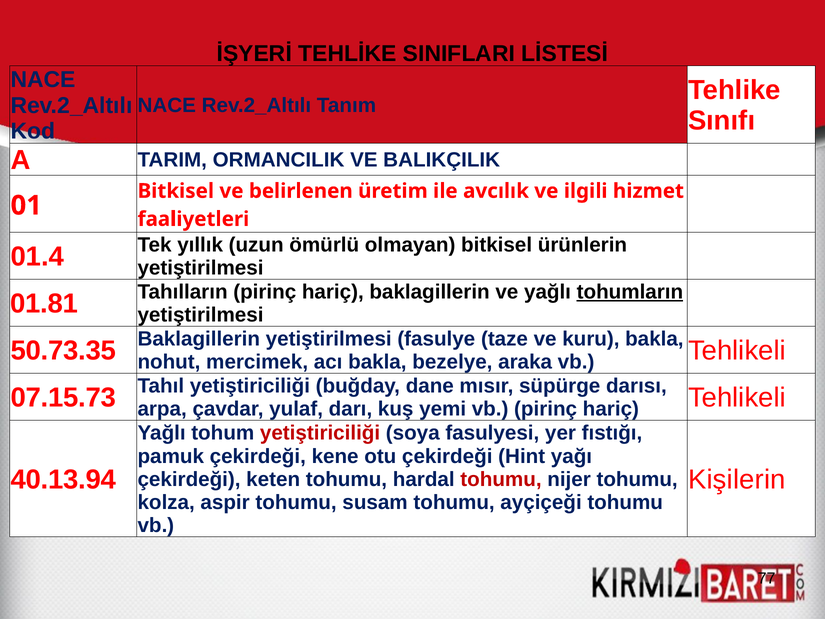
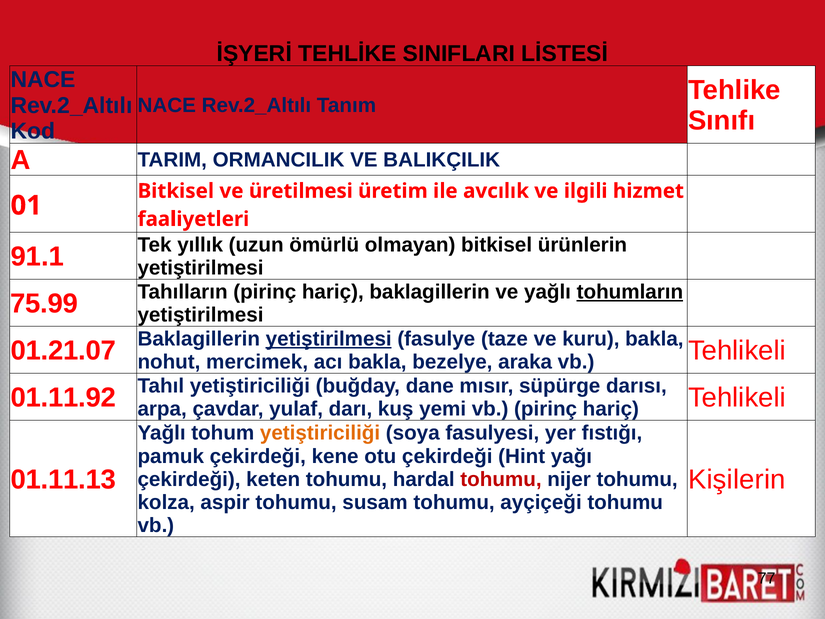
belirlenen: belirlenen -> üretilmesi (301, 191)
01.4: 01.4 -> 91.1 (37, 256)
01.81: 01.81 -> 75.99 (44, 303)
50.73.35: 50.73.35 -> 01.21.07 (63, 350)
yetiştirilmesi underline: none -> present (329, 339)
07.15.73: 07.15.73 -> 01.11.92 (63, 398)
yetiştiriciliği colour: red -> orange (320, 433)
40.13.94: 40.13.94 -> 01.11.13 (63, 479)
